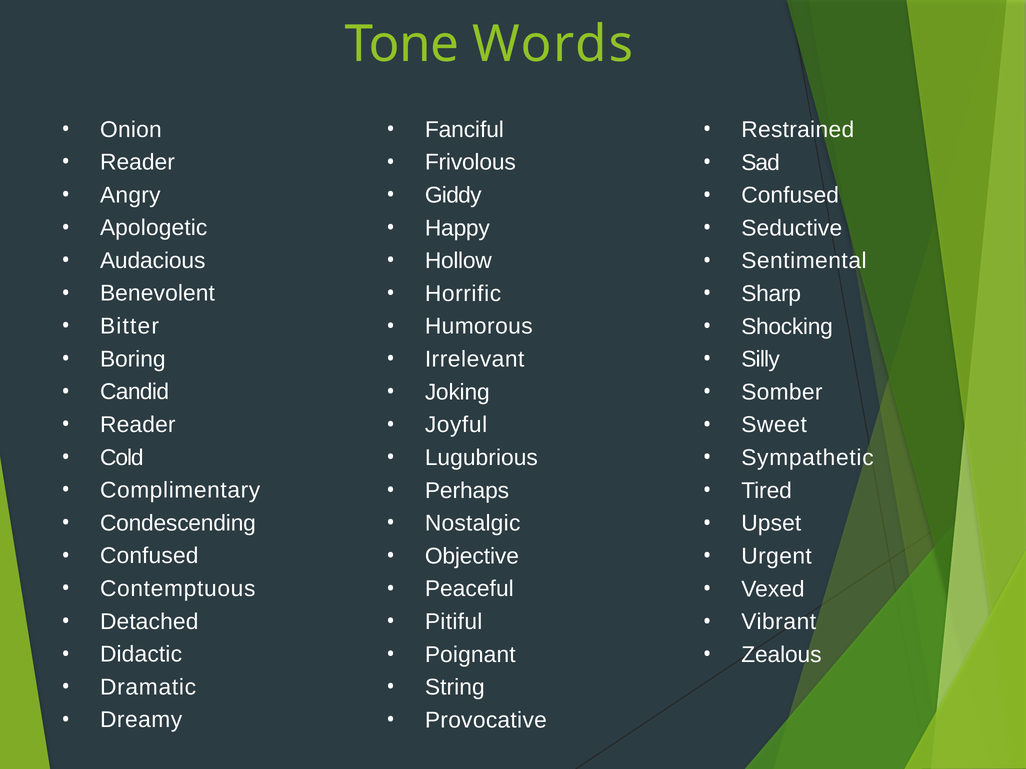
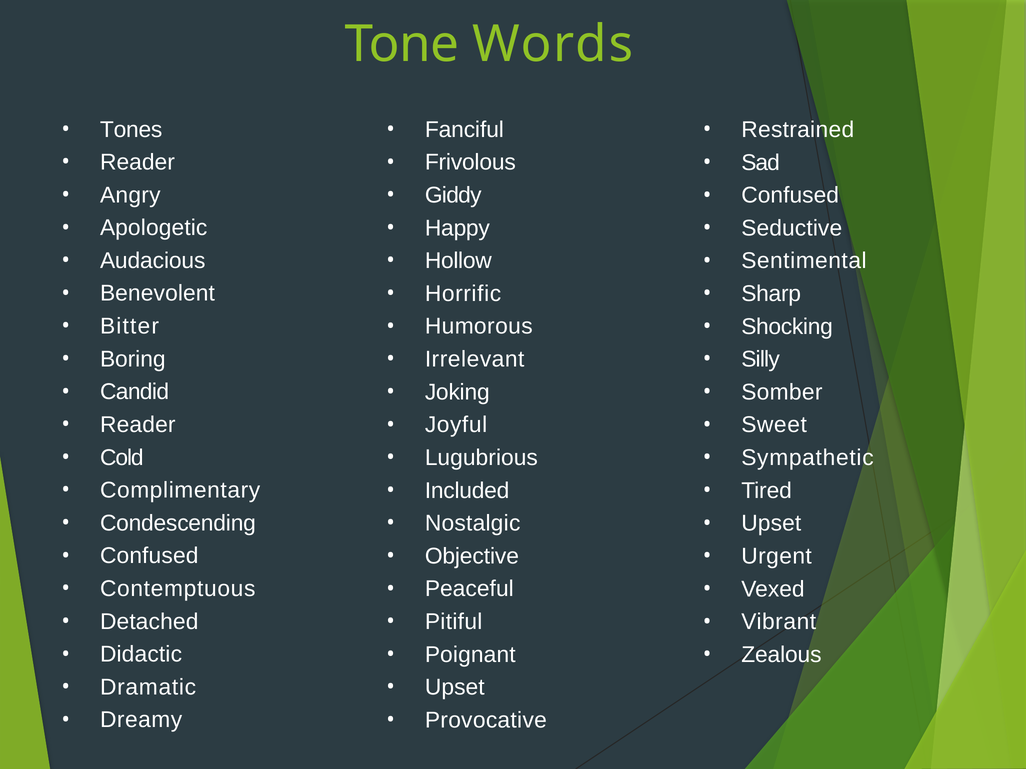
Onion: Onion -> Tones (131, 130)
Perhaps: Perhaps -> Included (467, 491)
String: String -> Upset (455, 688)
